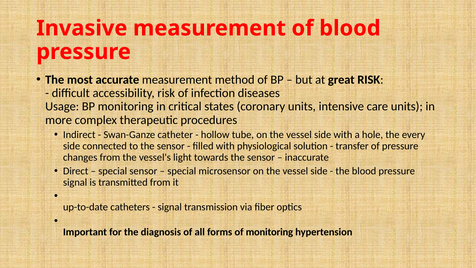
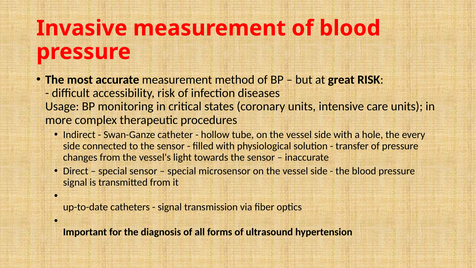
of monitoring: monitoring -> ultrasound (269, 232)
